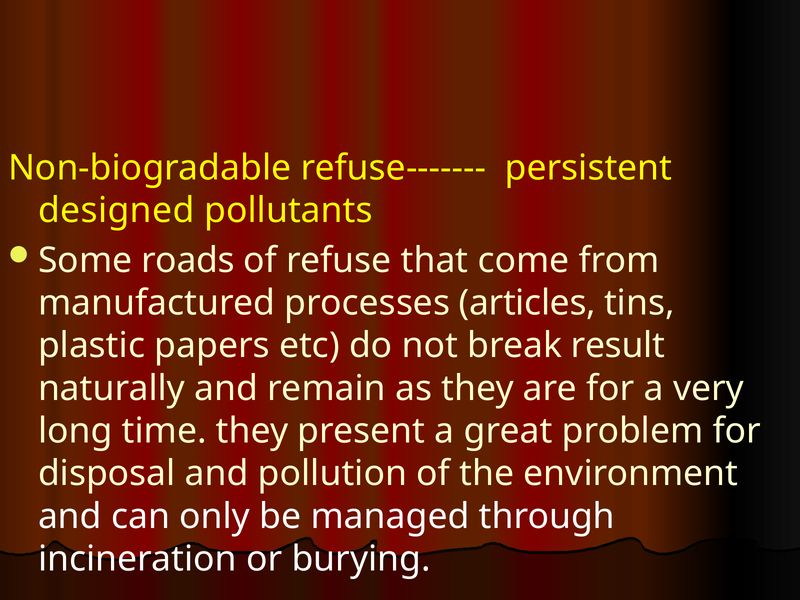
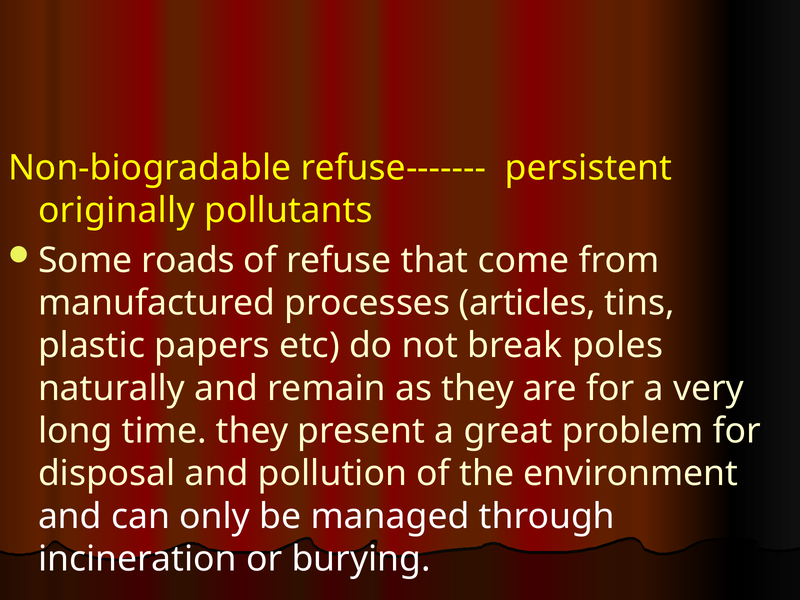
designed: designed -> originally (116, 211)
result: result -> poles (618, 346)
